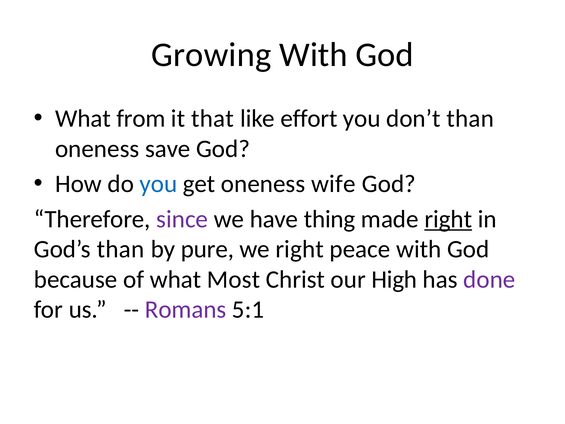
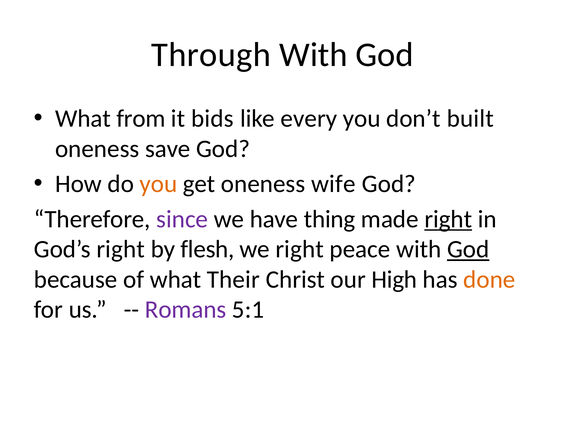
Growing: Growing -> Through (211, 55)
that: that -> bids (212, 119)
effort: effort -> every (309, 119)
don’t than: than -> built (470, 119)
you colour: blue -> orange (158, 184)
God’s than: than -> right (121, 249)
pure: pure -> flesh (207, 249)
God underline: none -> present (468, 249)
Most: Most -> Their (233, 279)
done colour: purple -> orange (489, 279)
